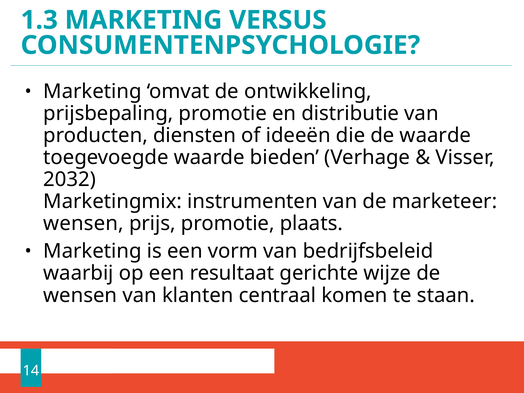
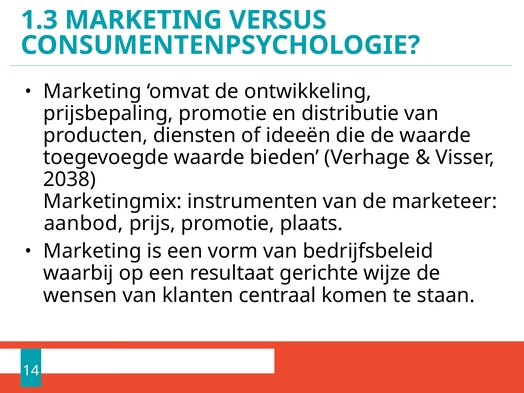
2032: 2032 -> 2038 (70, 179)
wensen: wensen -> aanbod (83, 223)
